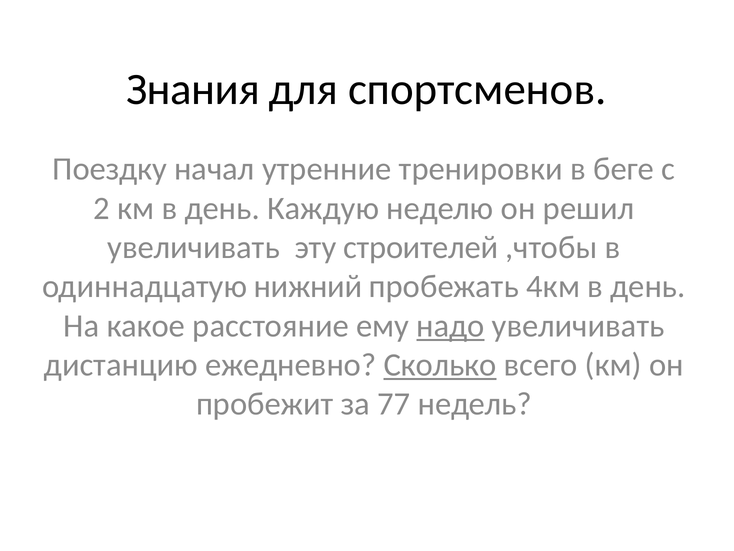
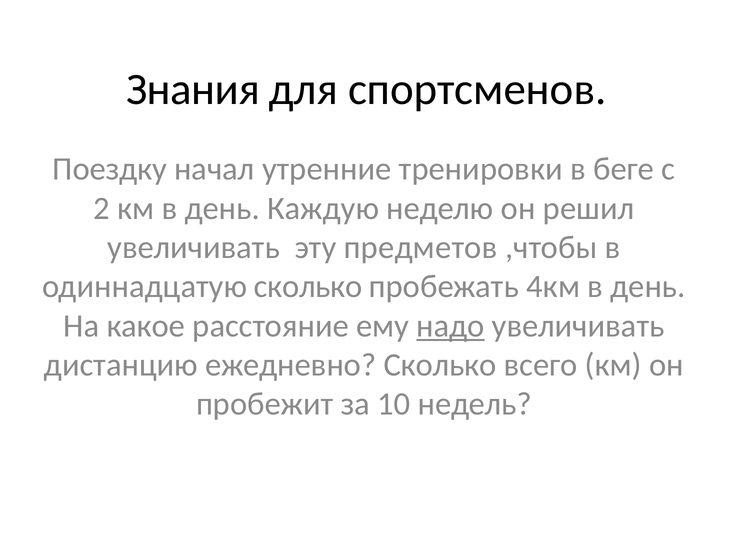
строителей: строителей -> предметов (421, 247)
одиннадцатую нижний: нижний -> сколько (308, 286)
Сколько underline: present -> none (440, 365)
77: 77 -> 10 (394, 404)
